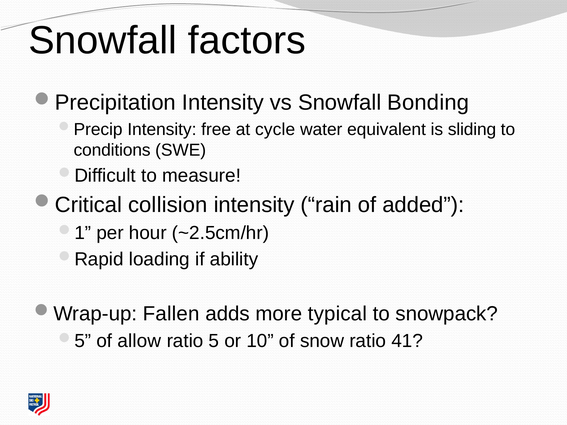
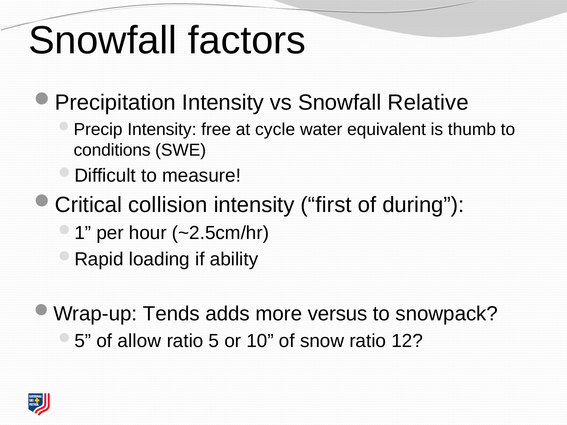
Bonding: Bonding -> Relative (428, 103)
sliding: sliding -> thumb (472, 129)
rain: rain -> first (326, 205)
added: added -> during (423, 205)
Fallen: Fallen -> Tends (171, 314)
typical: typical -> versus (338, 314)
41: 41 -> 12 (407, 341)
